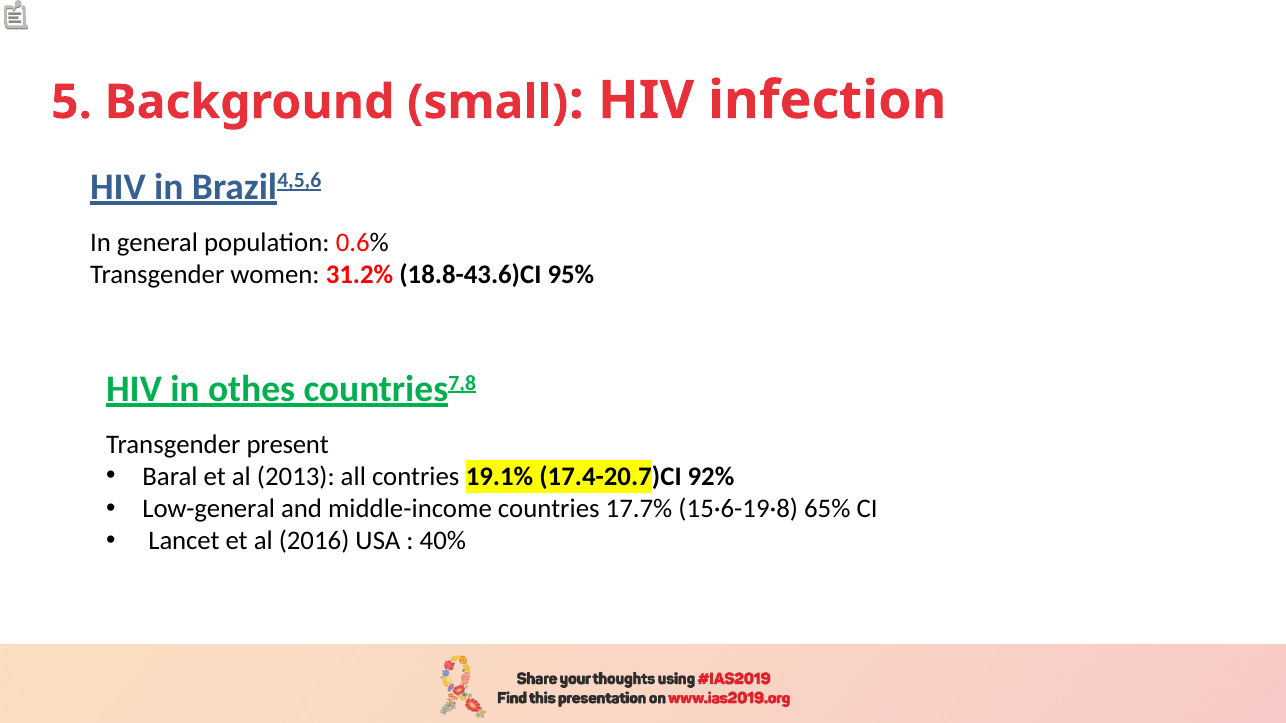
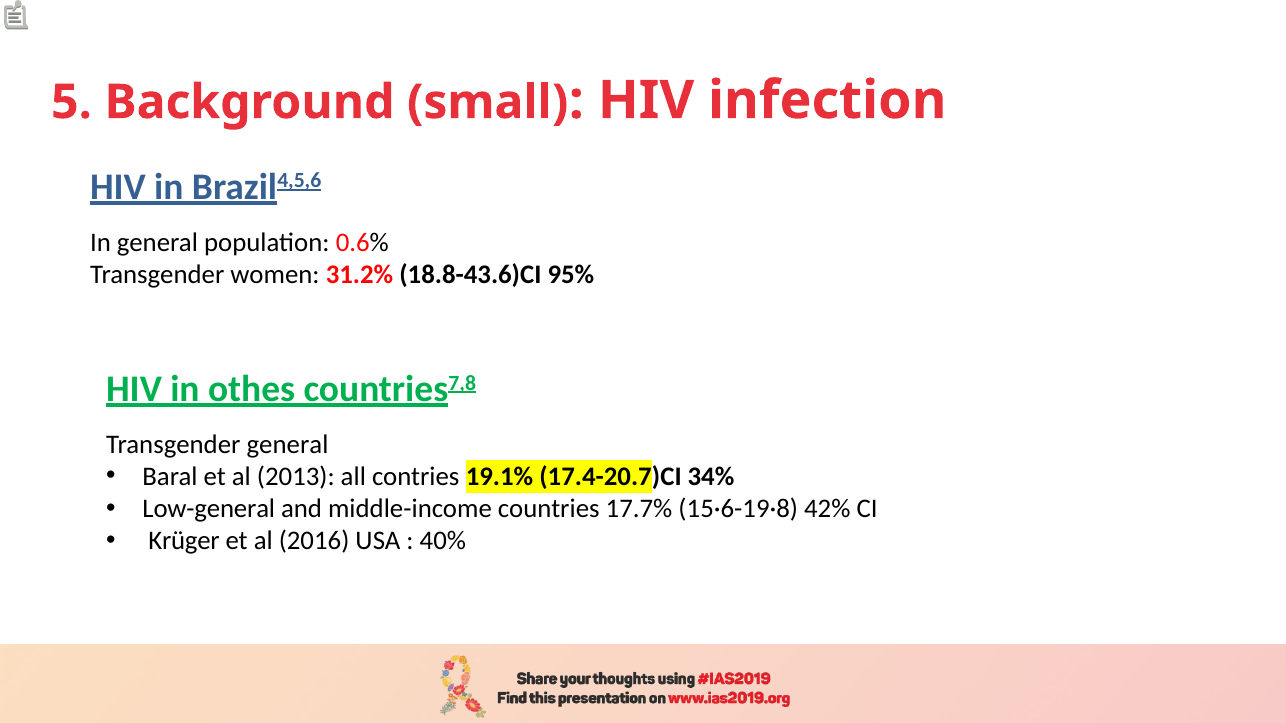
Transgender present: present -> general (288, 445)
92%: 92% -> 34% (711, 477)
65%: 65% -> 42% (827, 509)
Lancet: Lancet -> Krüger (184, 541)
